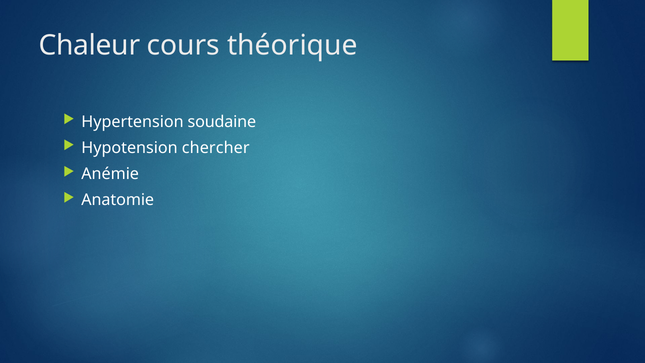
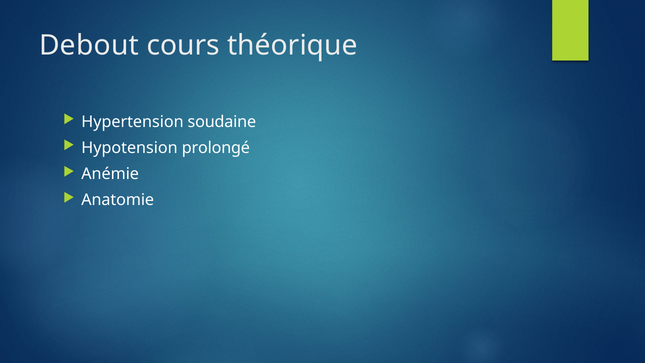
Chaleur: Chaleur -> Debout (89, 45)
chercher: chercher -> prolongé (216, 148)
